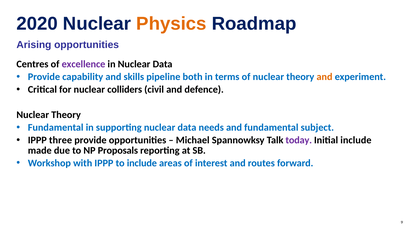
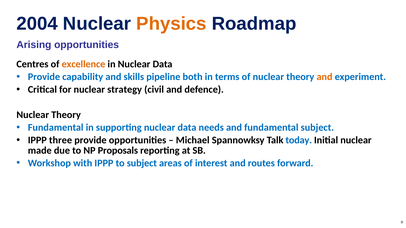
2020: 2020 -> 2004 (37, 24)
excellence colour: purple -> orange (84, 64)
colliders: colliders -> strategy (125, 90)
today colour: purple -> blue (299, 140)
Initial include: include -> nuclear (356, 140)
to include: include -> subject (142, 163)
